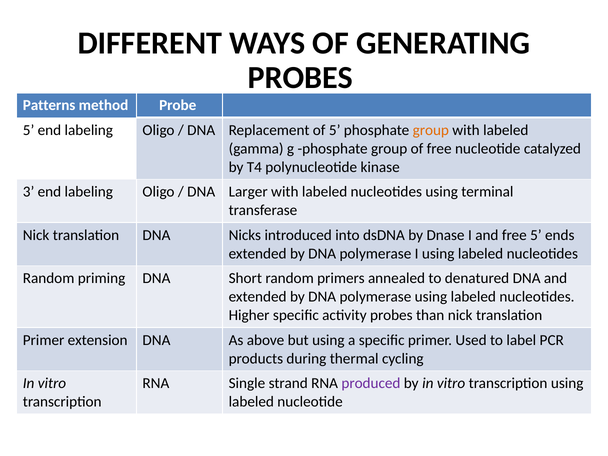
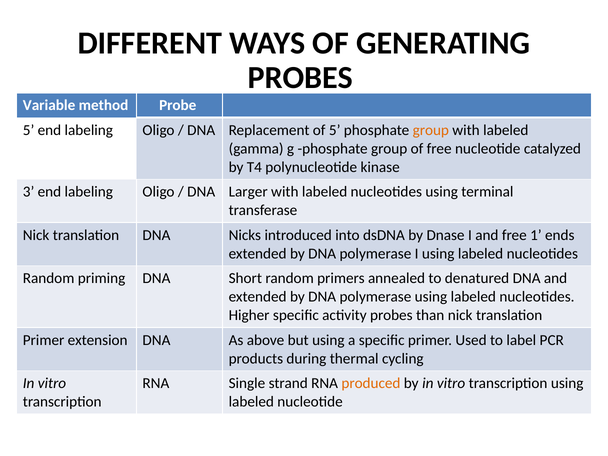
Patterns: Patterns -> Variable (49, 105)
free 5: 5 -> 1 (536, 235)
produced colour: purple -> orange (371, 383)
